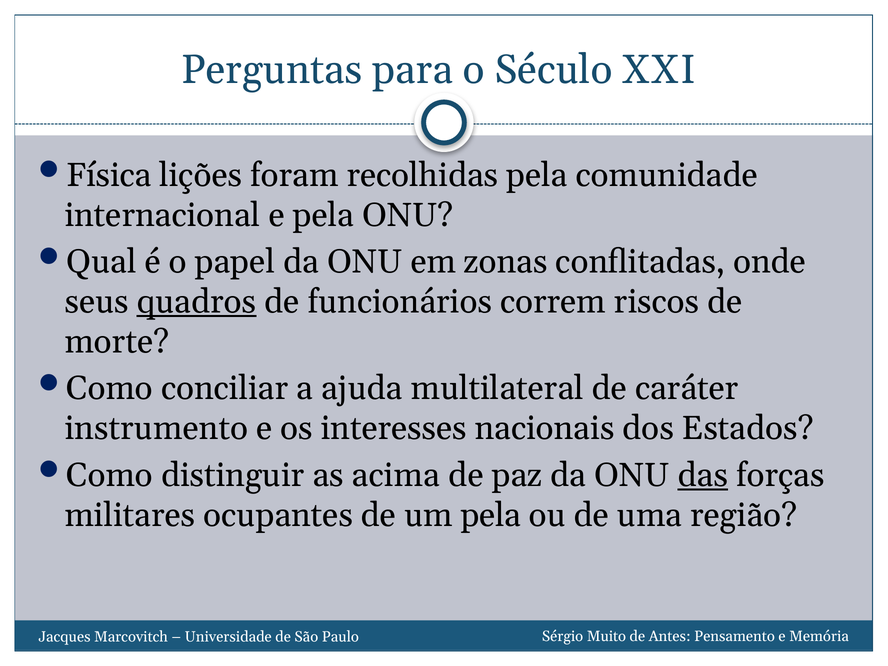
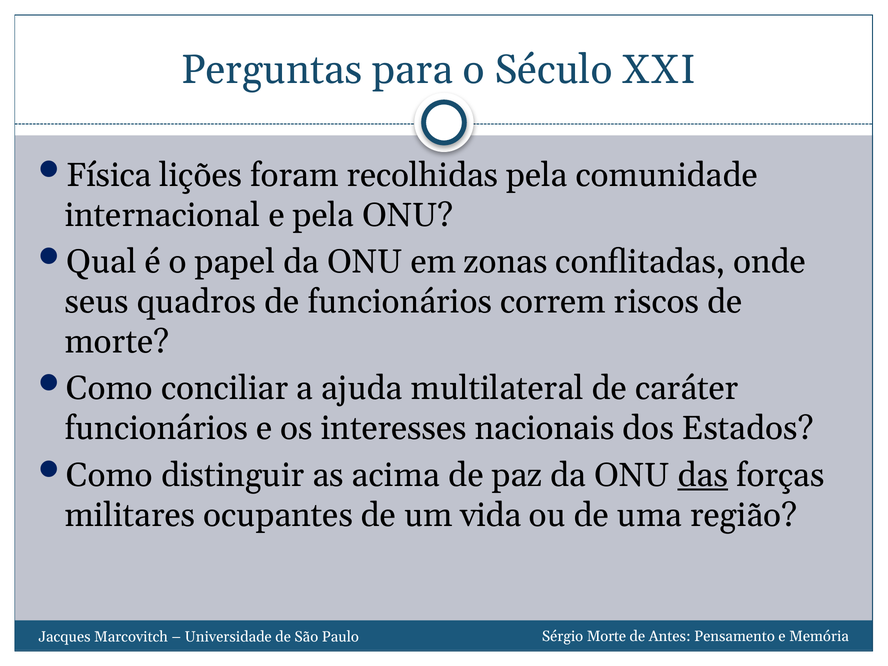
quadros underline: present -> none (196, 302)
instrumento: instrumento -> funcionários (156, 428)
um pela: pela -> vida (491, 515)
Sérgio Muito: Muito -> Morte (606, 636)
